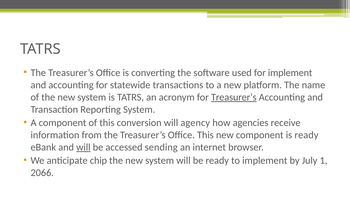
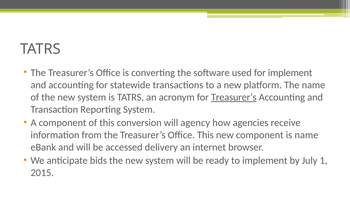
is ready: ready -> name (306, 135)
will underline: present -> none (83, 147)
sending: sending -> delivery (161, 147)
chip: chip -> bids (98, 160)
2066: 2066 -> 2015 (42, 173)
